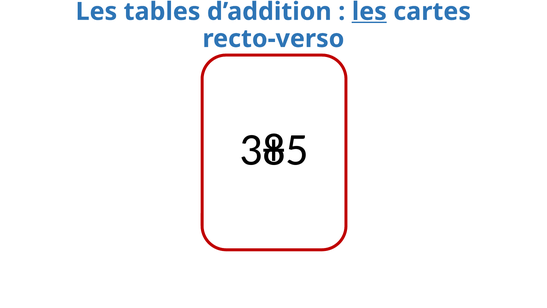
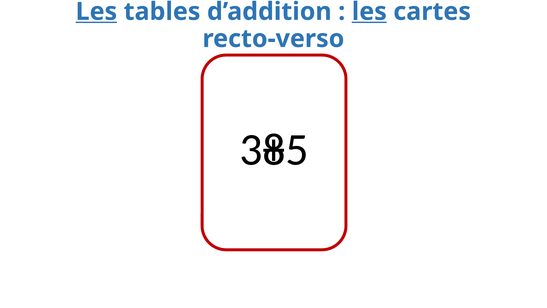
Les underline: none -> present (96, 12)
